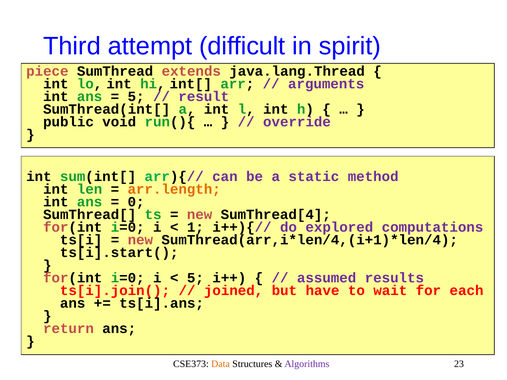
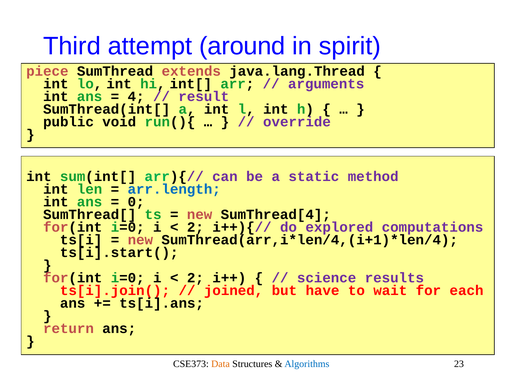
difficult: difficult -> around (242, 46)
5: 5 -> 4 (136, 96)
arr.length colour: orange -> blue (174, 189)
1: 1 -> 2 (195, 227)
5: 5 -> 2 (195, 278)
assumed: assumed -> science (327, 278)
Algorithms colour: purple -> blue (307, 364)
